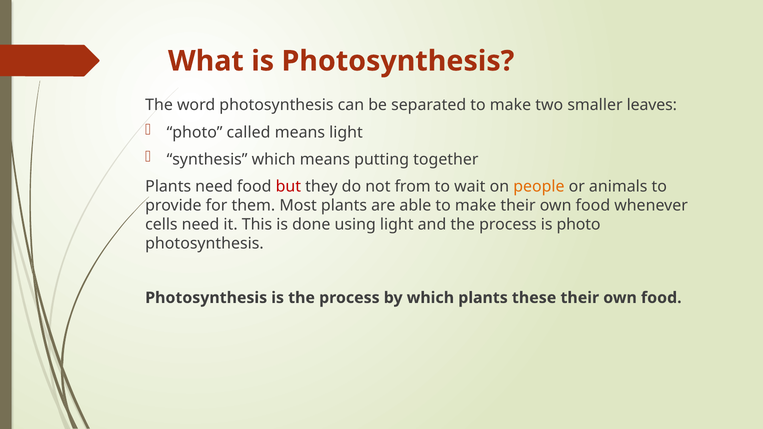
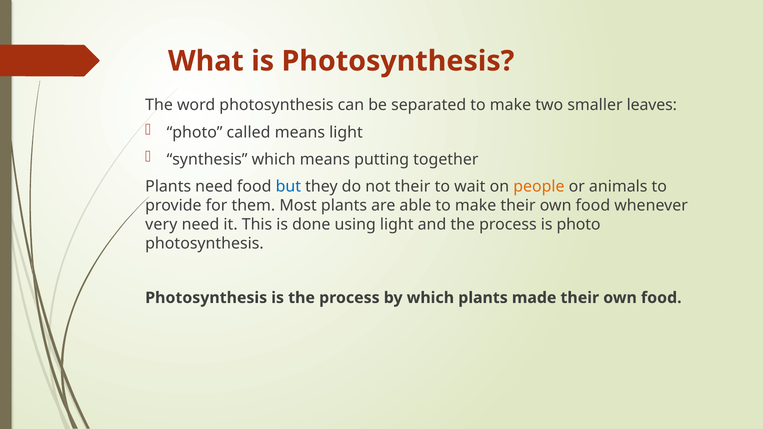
but colour: red -> blue (288, 186)
not from: from -> their (413, 186)
cells: cells -> very (161, 225)
these: these -> made (534, 298)
